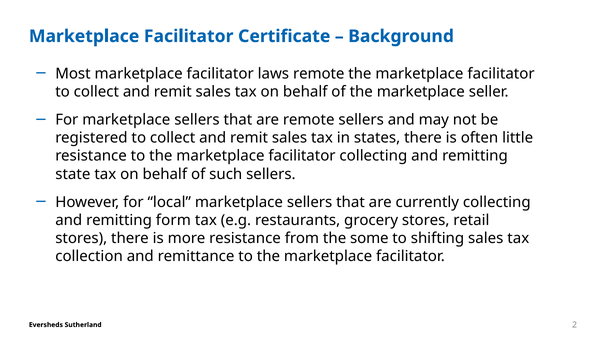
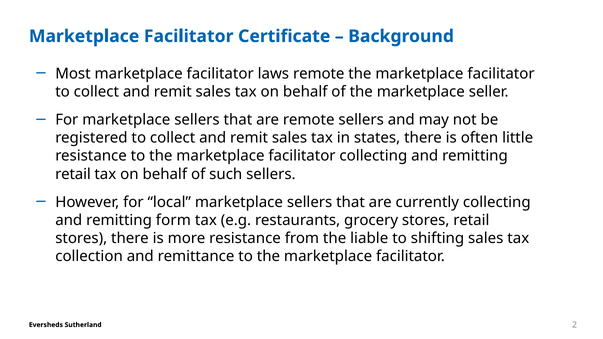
state: state -> retail (73, 174)
some: some -> liable (369, 238)
